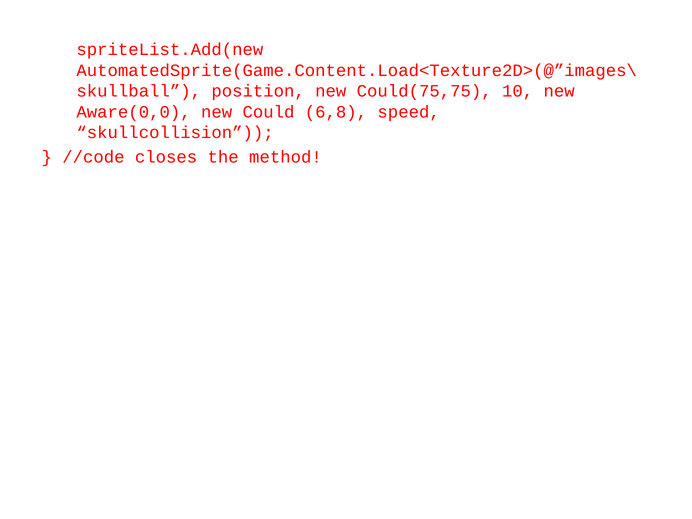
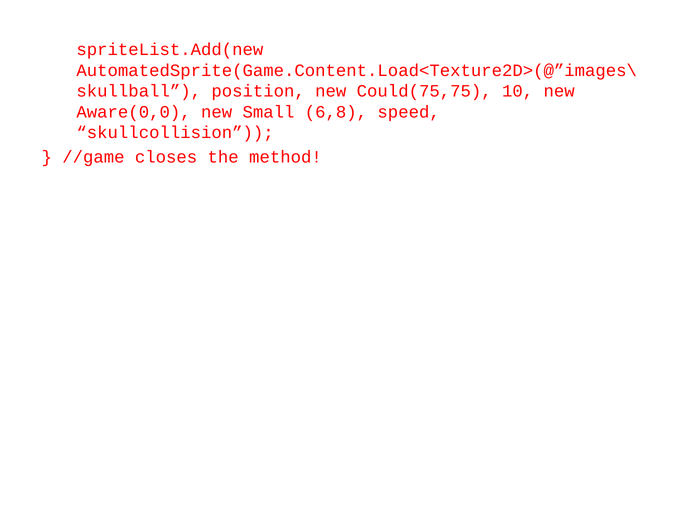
Could: Could -> Small (269, 112)
//code: //code -> //game (93, 157)
